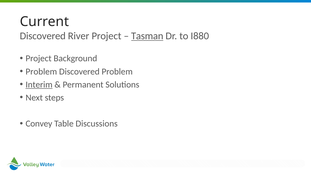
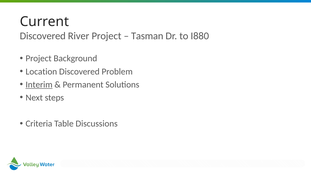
Tasman underline: present -> none (147, 36)
Problem: Problem -> Location (41, 71)
Convey: Convey -> Criteria (39, 124)
